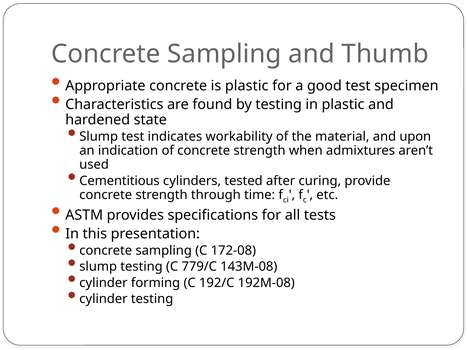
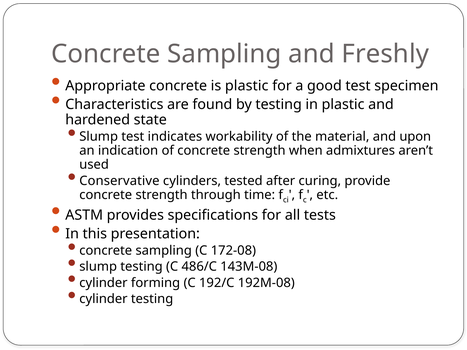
Thumb: Thumb -> Freshly (385, 54)
Cementitious: Cementitious -> Conservative (119, 181)
779/C: 779/C -> 486/C (199, 267)
